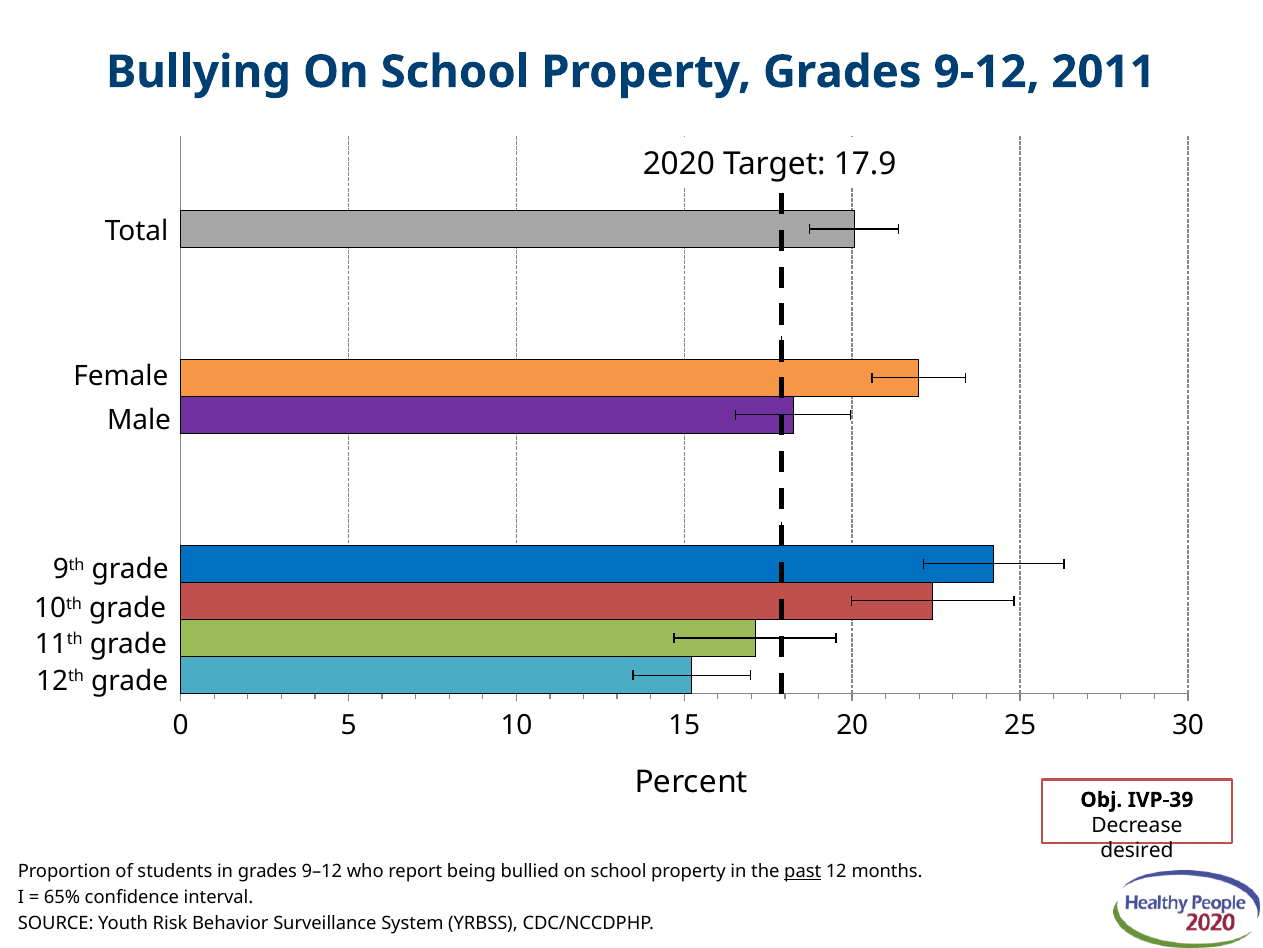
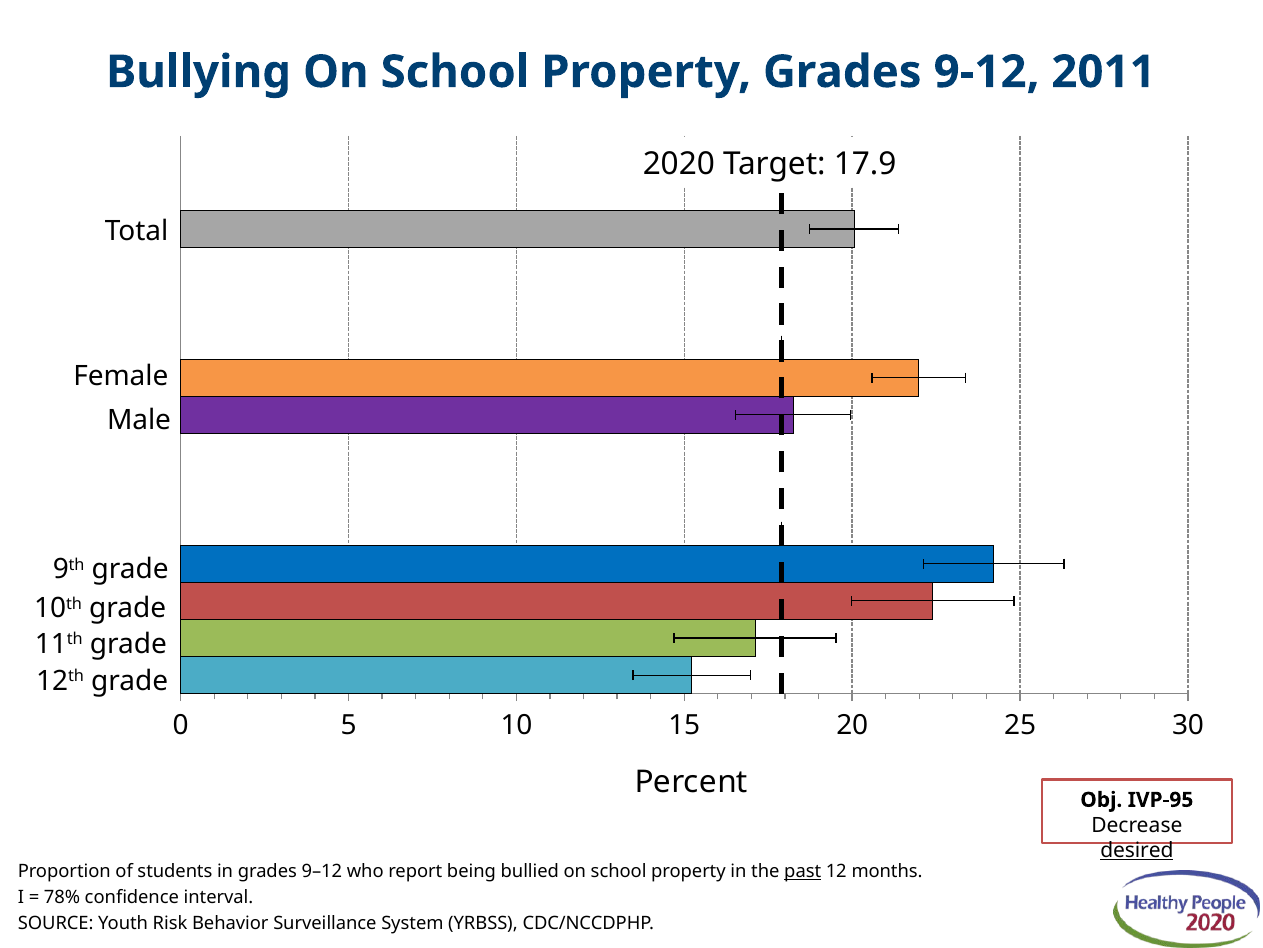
IVP-39: IVP-39 -> IVP-95 (1161, 799)
desired underline: none -> present (1137, 850)
65%: 65% -> 78% (62, 897)
